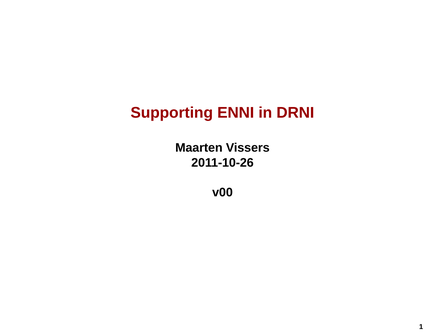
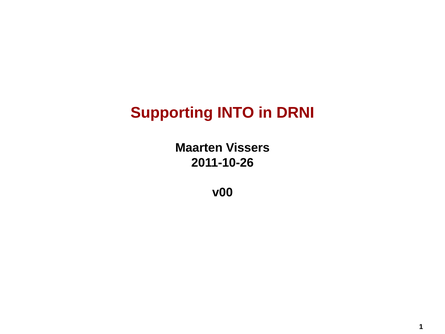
ENNI: ENNI -> INTO (236, 113)
